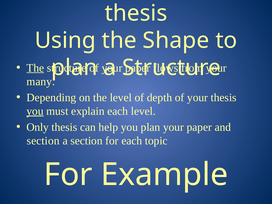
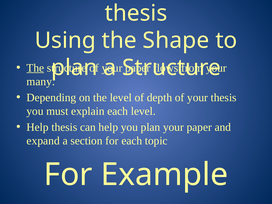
you underline: present -> none (35, 111)
Only: Only -> Help (38, 127)
section: section -> expand (43, 141)
